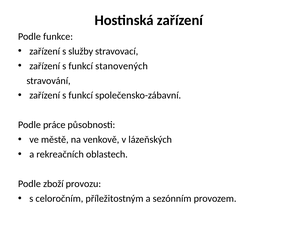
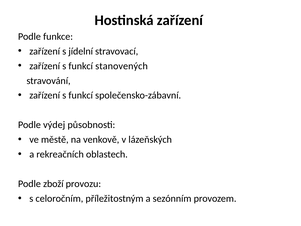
služby: služby -> jídelní (81, 51)
práce: práce -> výdej (54, 125)
